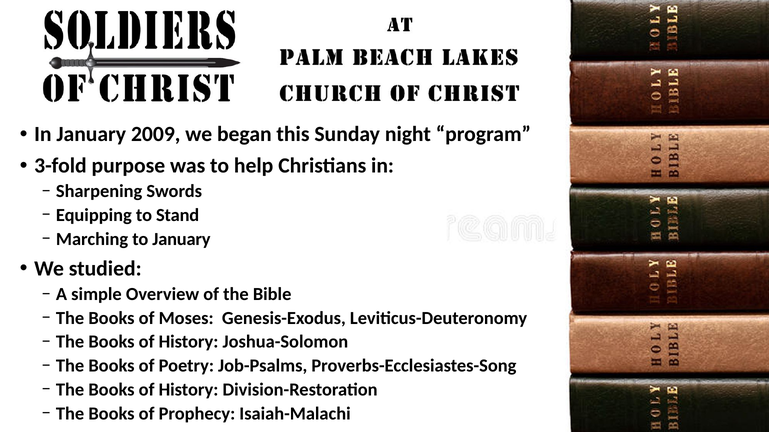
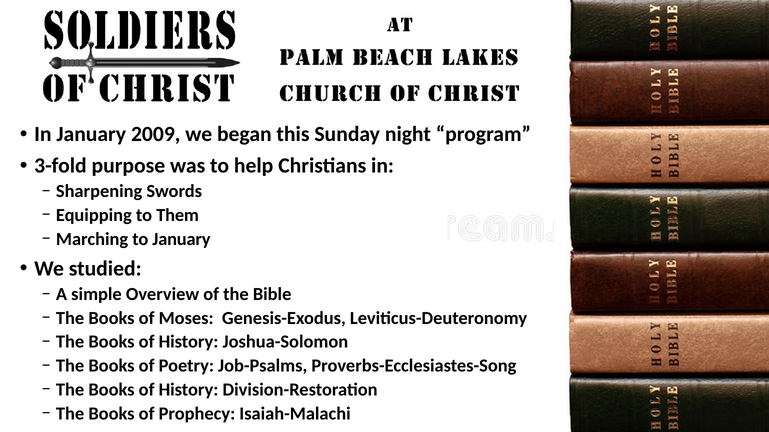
Stand: Stand -> Them (178, 215)
